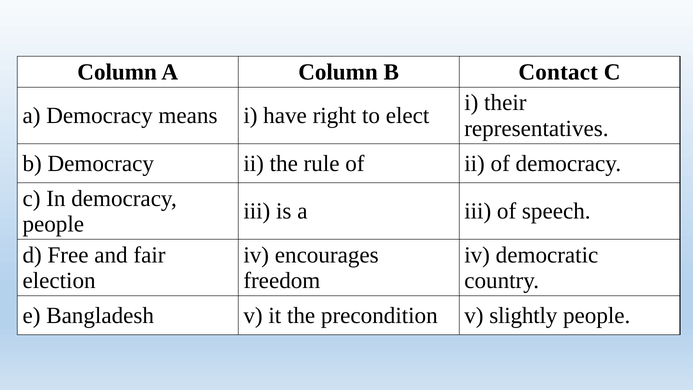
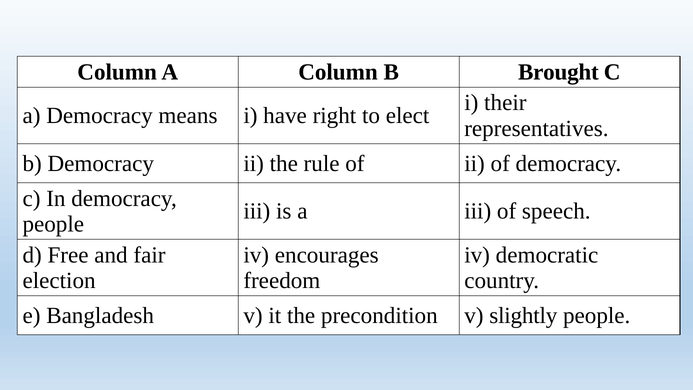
Contact: Contact -> Brought (558, 72)
